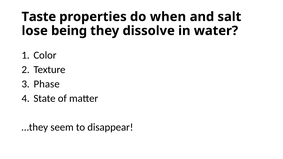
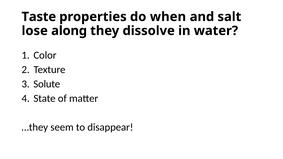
being: being -> along (69, 31)
Phase: Phase -> Solute (47, 84)
